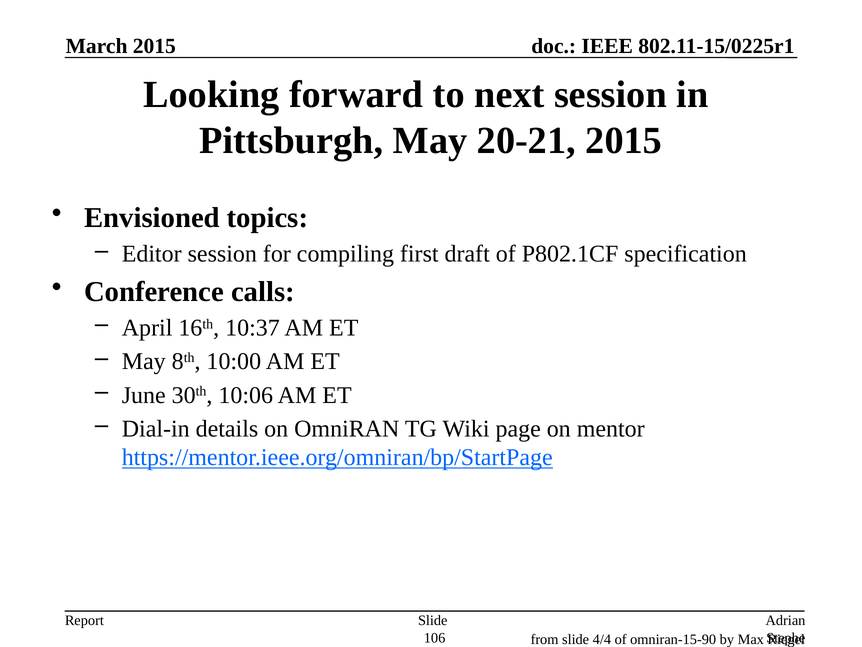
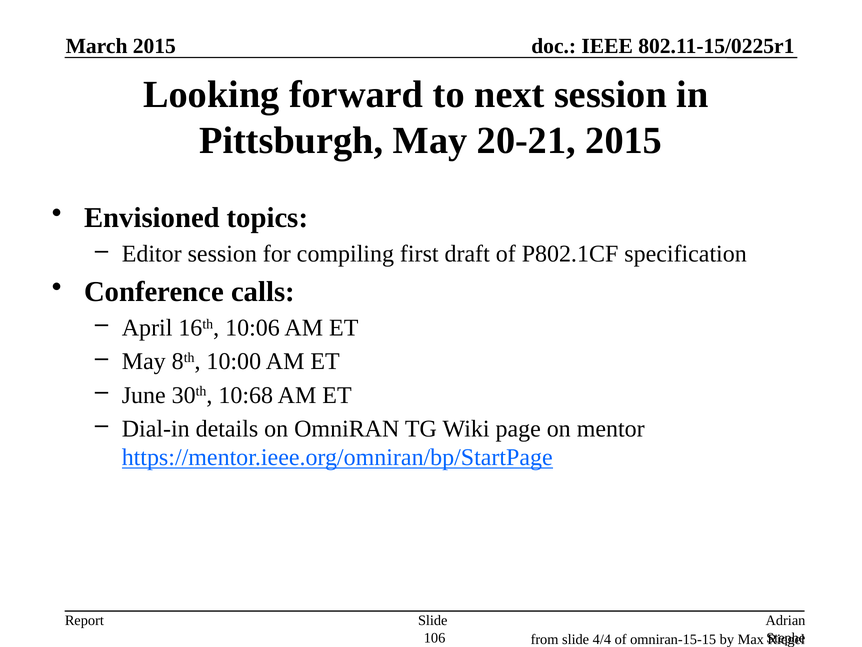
10:37: 10:37 -> 10:06 (252, 328)
10:06: 10:06 -> 10:68 (246, 395)
omniran-15-90: omniran-15-90 -> omniran-15-15 (673, 639)
